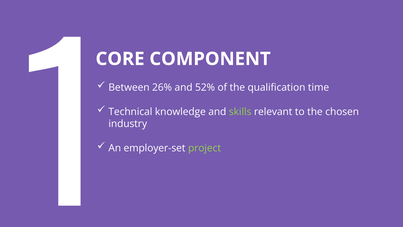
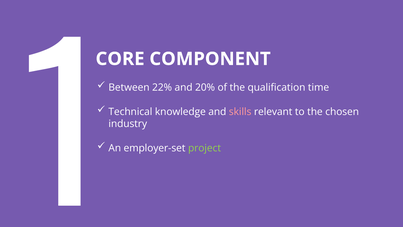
26%: 26% -> 22% (162, 87)
52%: 52% -> 20% (205, 87)
skills colour: light green -> pink (240, 112)
